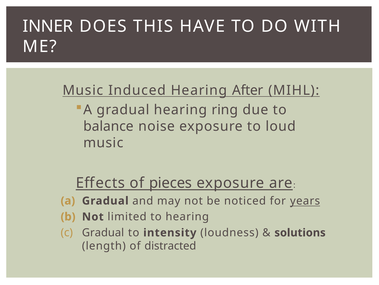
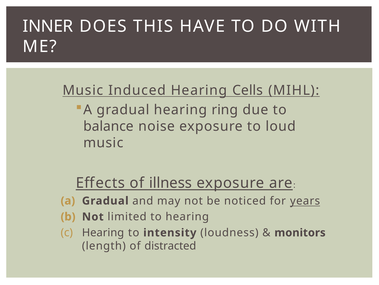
After: After -> Cells (248, 90)
pieces: pieces -> illness (170, 183)
Gradual: Gradual -> Hearing (103, 232)
solutions: solutions -> monitors (300, 232)
